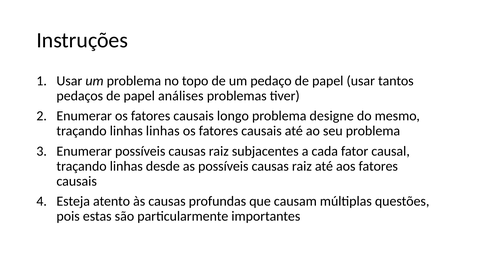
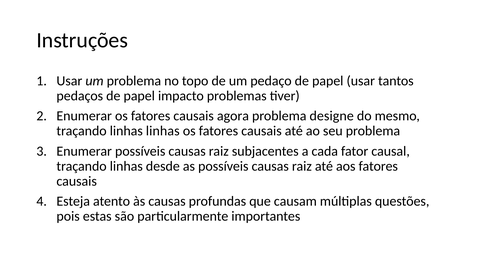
análises: análises -> impacto (181, 96)
longo: longo -> agora (233, 116)
